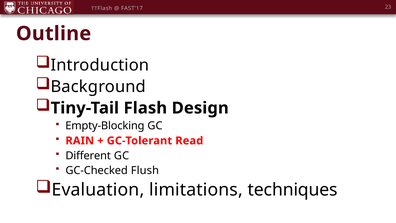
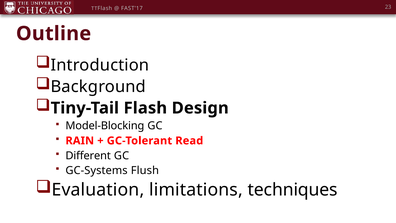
Empty-Blocking: Empty-Blocking -> Model-Blocking (105, 126)
GC-Checked: GC-Checked -> GC-Systems (97, 170)
